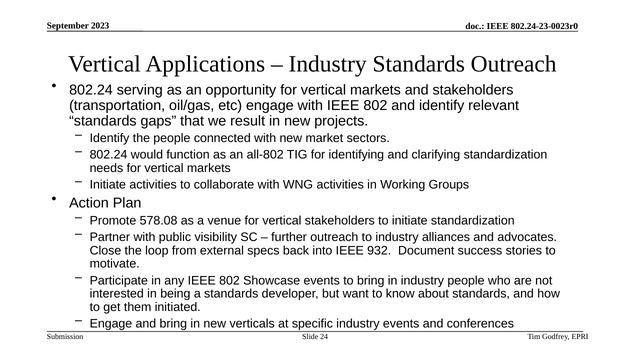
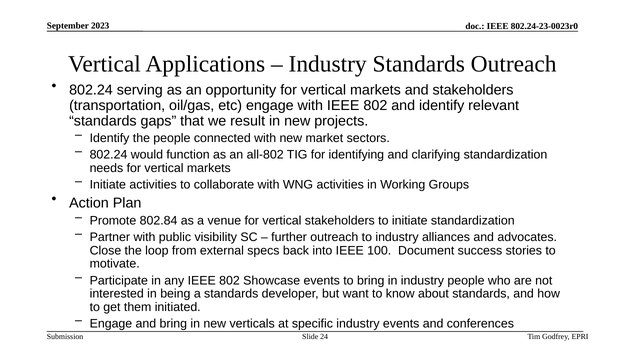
578.08: 578.08 -> 802.84 (159, 221)
932: 932 -> 100 (379, 251)
